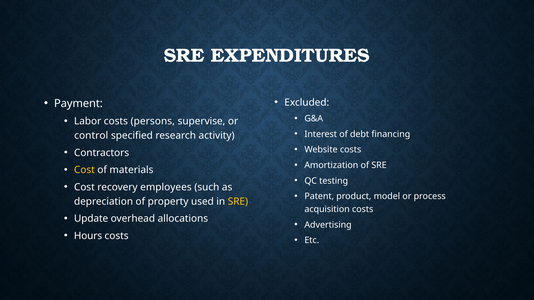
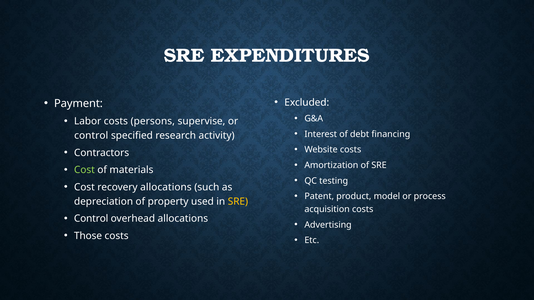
Cost colour: yellow -> light green (84, 170)
recovery employees: employees -> allocations (166, 187)
Update: Update -> Control (91, 219)
Hours: Hours -> Those (88, 236)
